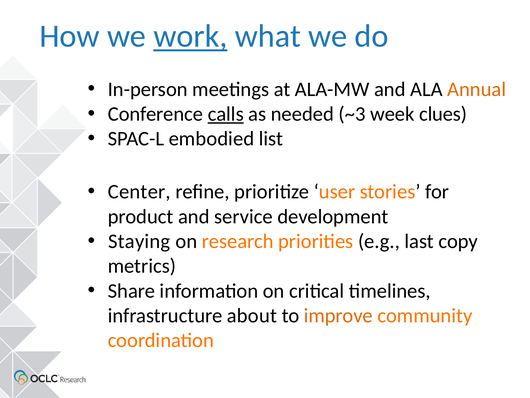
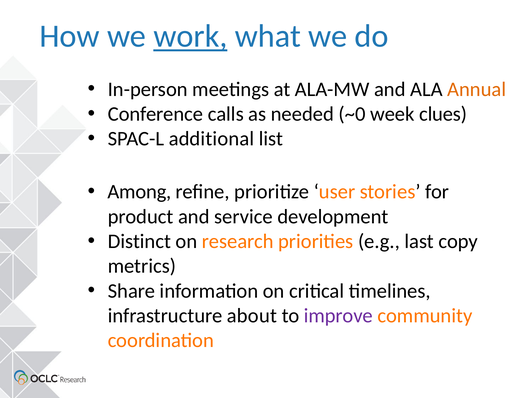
calls underline: present -> none (226, 114)
~3: ~3 -> ~0 (352, 114)
embodied: embodied -> additional (211, 139)
Center: Center -> Among (140, 192)
Staying: Staying -> Distinct (139, 241)
improve colour: orange -> purple (338, 315)
